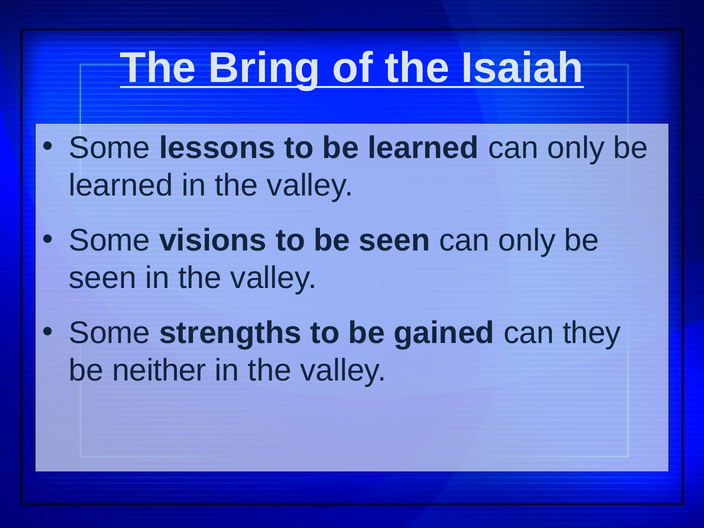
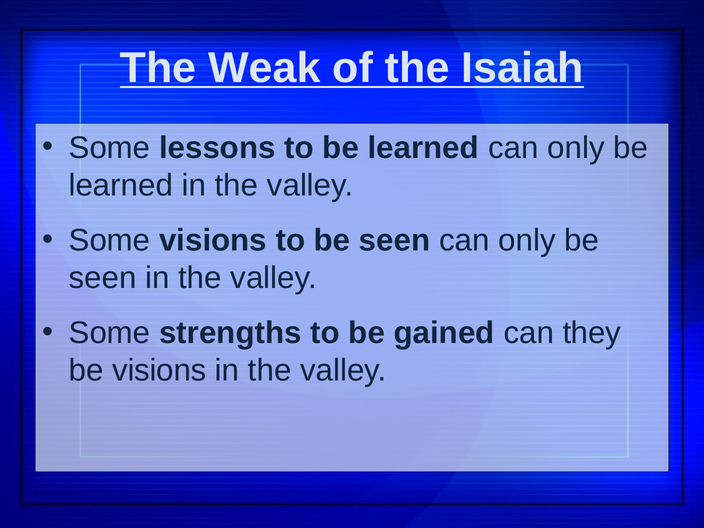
Bring: Bring -> Weak (264, 68)
be neither: neither -> visions (159, 371)
